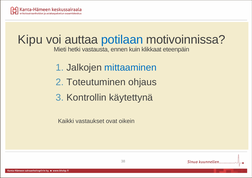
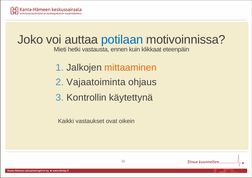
Kipu: Kipu -> Joko (30, 40)
mittaaminen colour: blue -> orange (130, 68)
Toteutuminen: Toteutuminen -> Vajaatoiminta (96, 82)
